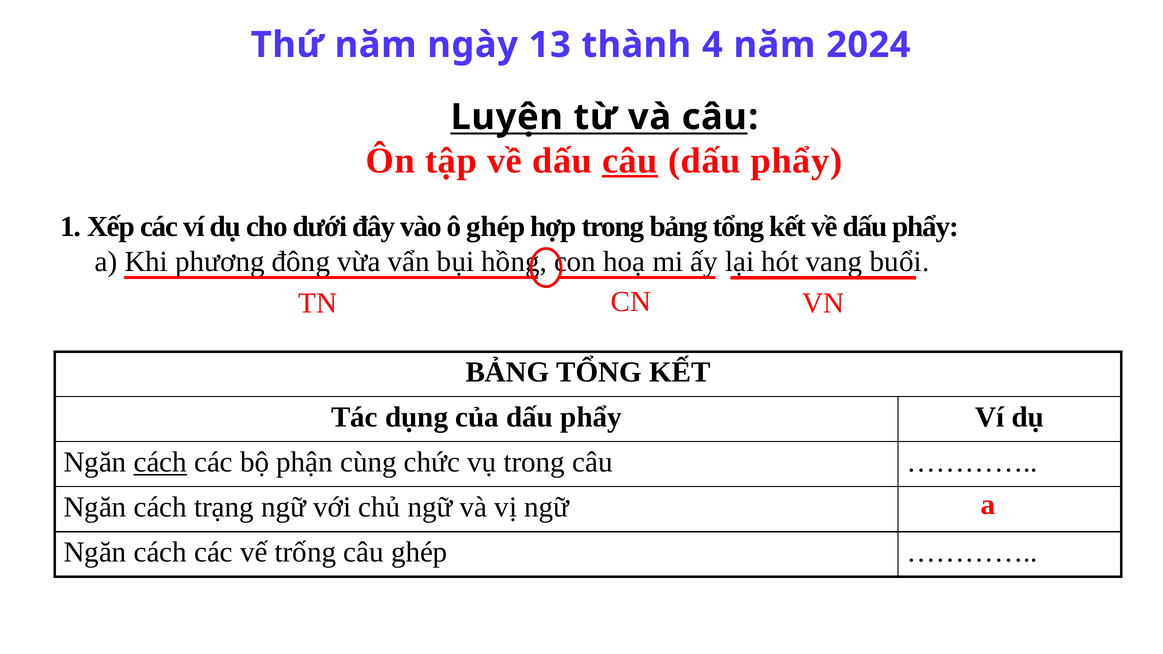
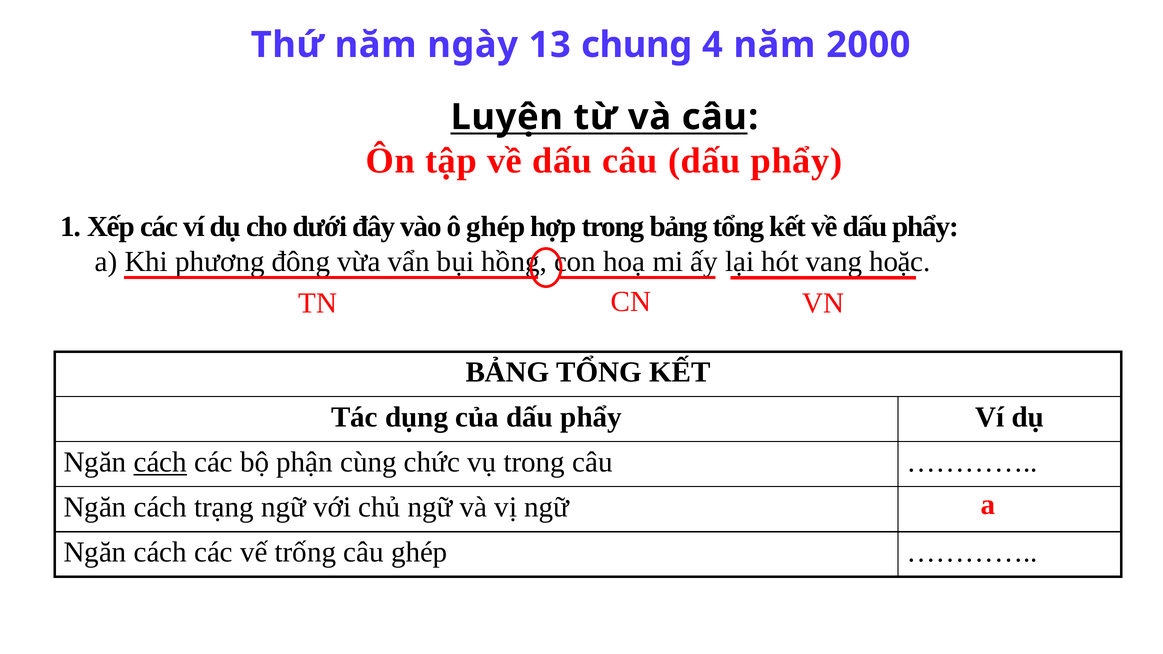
thành: thành -> chung (637, 45)
2024: 2024 -> 2000 (868, 45)
câu underline: present -> none (630, 161)
buổi: buổi -> hoặc (900, 262)
